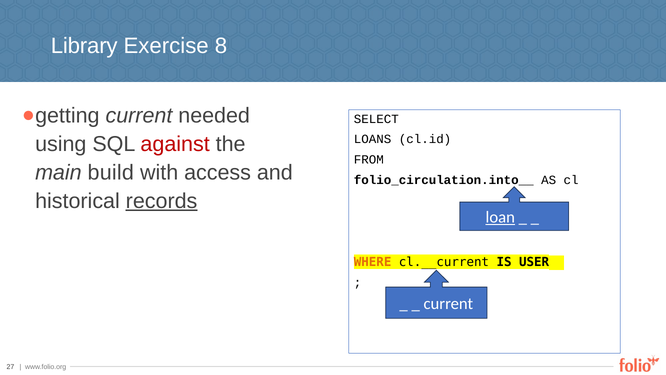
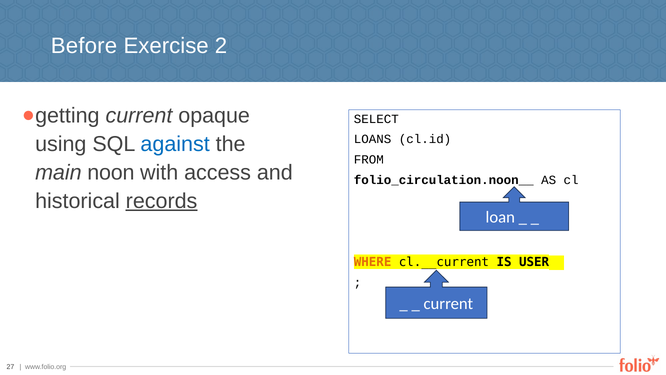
Library: Library -> Before (84, 46)
8: 8 -> 2 (221, 46)
needed: needed -> opaque (214, 116)
against colour: red -> blue (175, 144)
build: build -> noon (111, 172)
folio_circulation.into__: folio_circulation.into__ -> folio_circulation.noon__ (444, 180)
loan underline: present -> none (500, 217)
